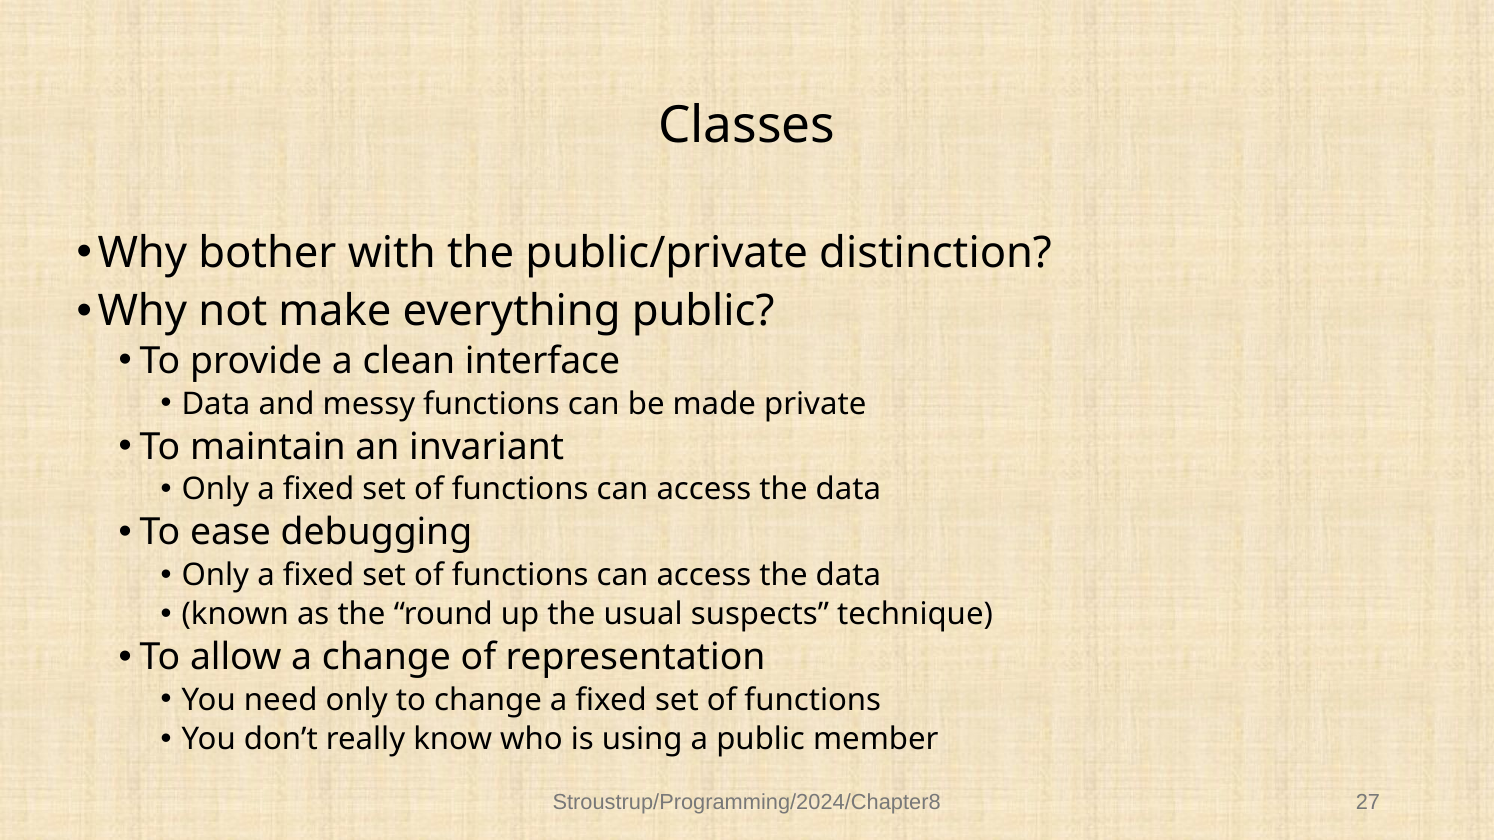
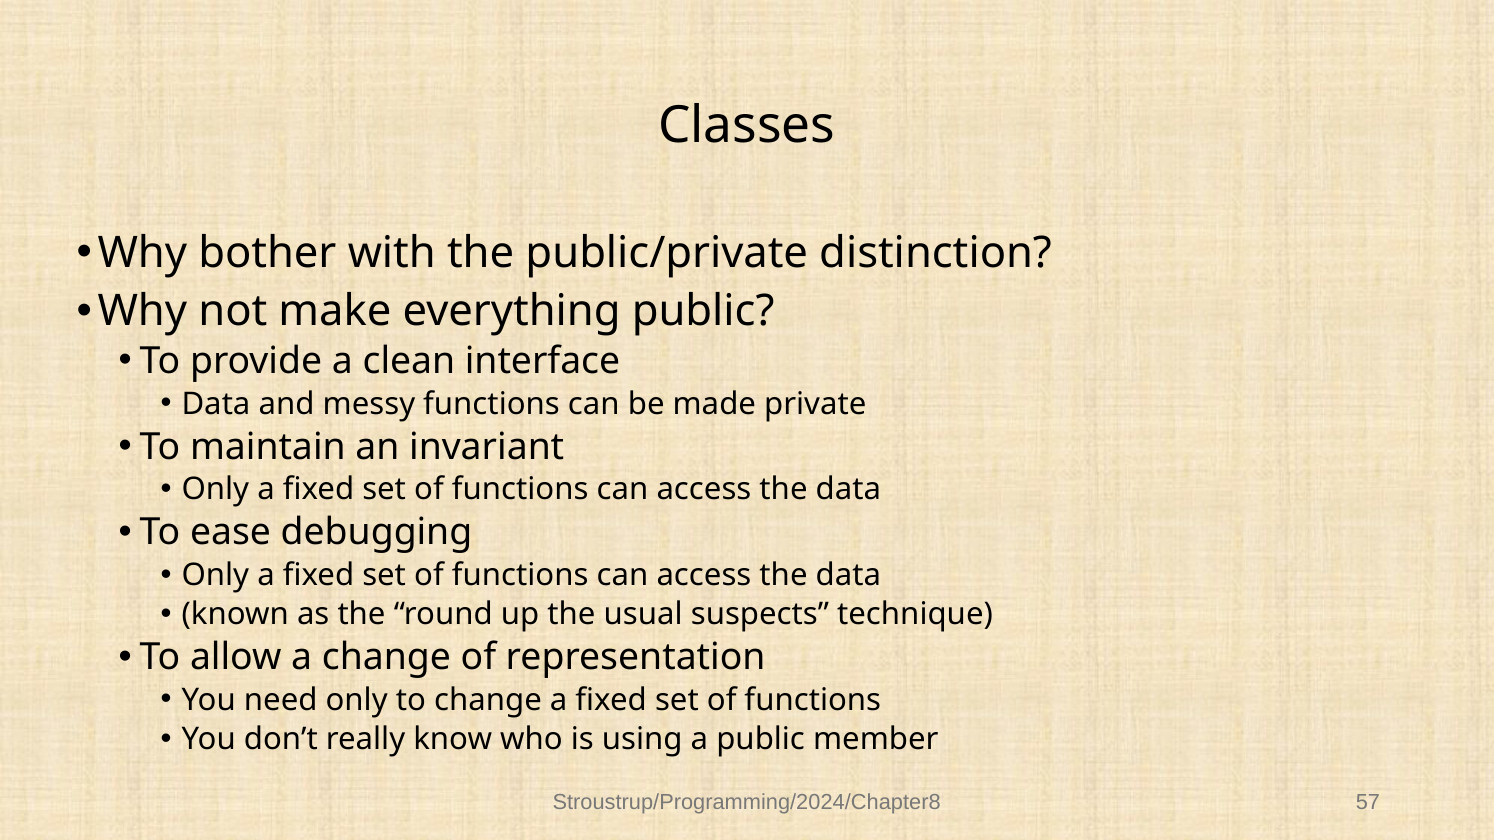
27: 27 -> 57 (1368, 803)
